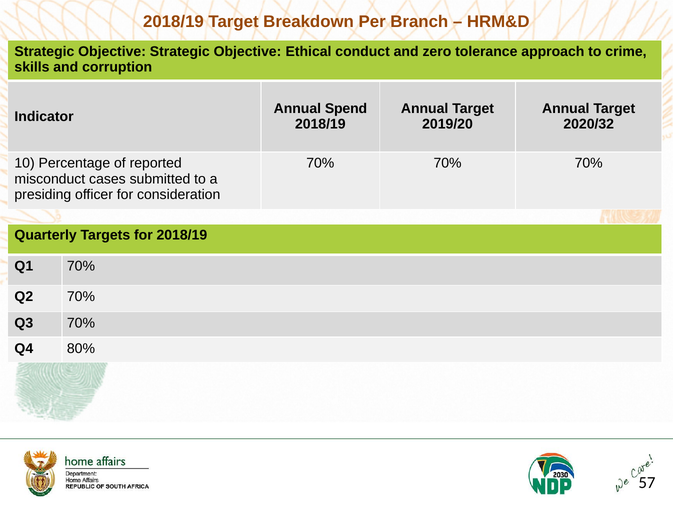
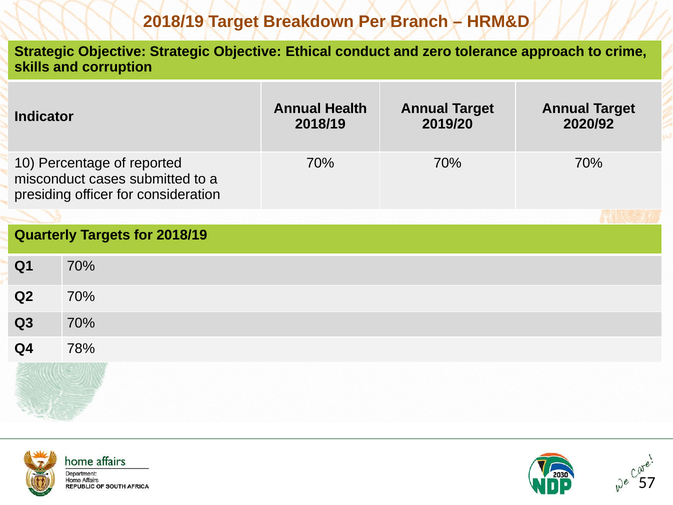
Spend: Spend -> Health (346, 109)
2020/32: 2020/32 -> 2020/92 (589, 124)
80%: 80% -> 78% (81, 348)
